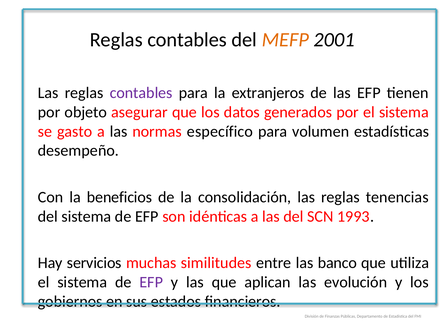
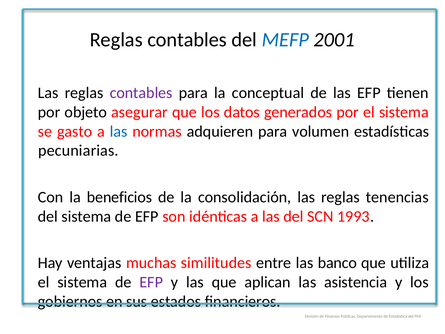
MEFP colour: orange -> blue (285, 40)
extranjeros: extranjeros -> conceptual (268, 93)
las colour: black -> blue (119, 131)
específico: específico -> adquieren (220, 131)
desempeño: desempeño -> pecuniarias (78, 151)
servicios: servicios -> ventajas (94, 263)
evolución: evolución -> asistencia (356, 282)
